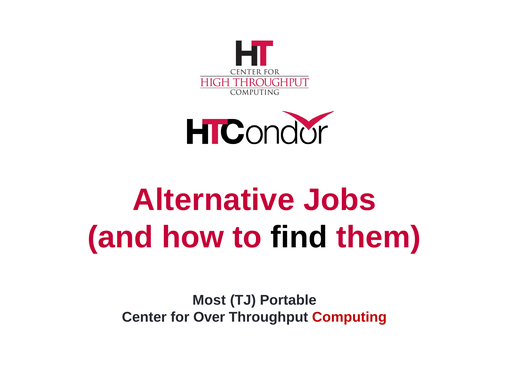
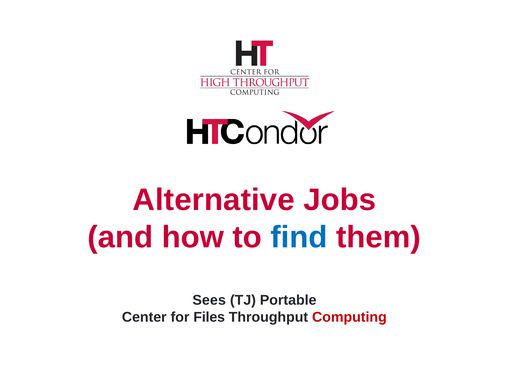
find colour: black -> blue (299, 238)
Most: Most -> Sees (209, 301)
Over: Over -> Files (209, 318)
